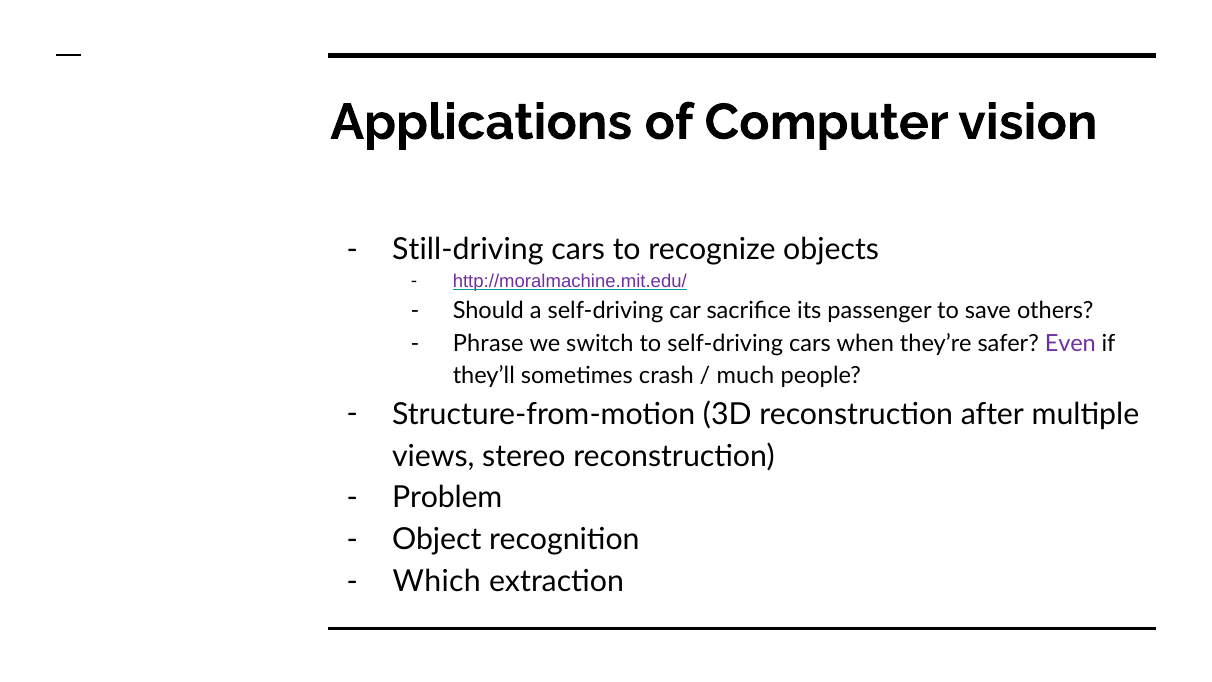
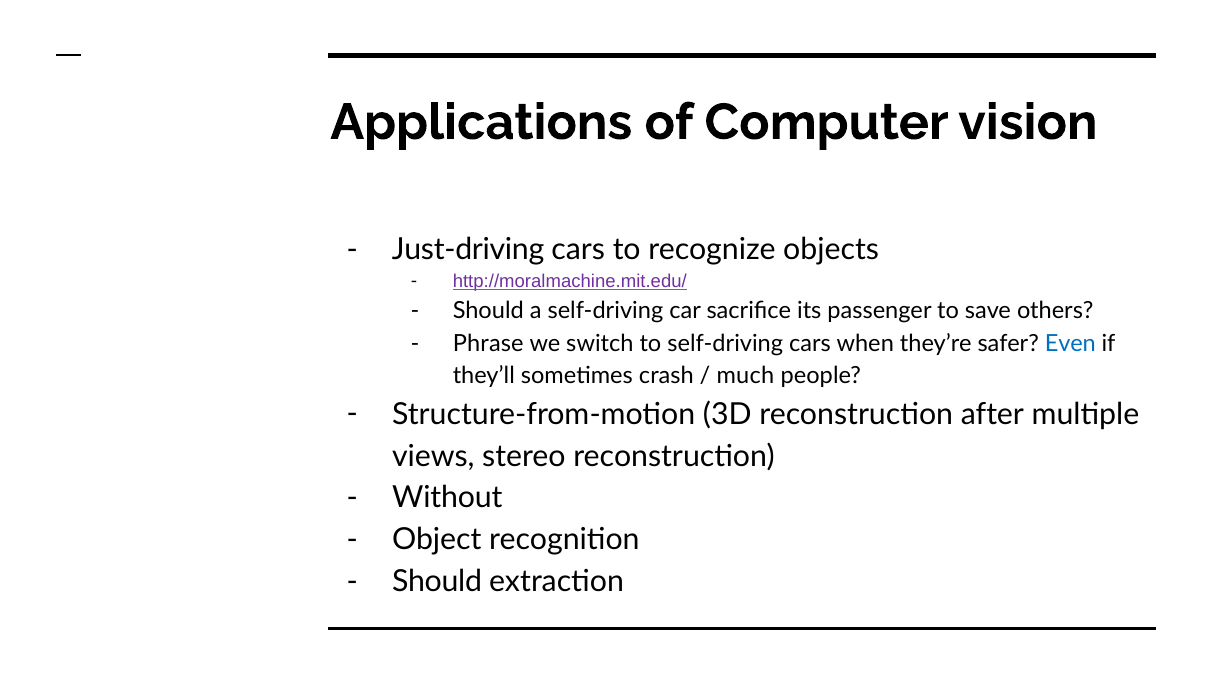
Still-driving: Still-driving -> Just-driving (468, 249)
Even colour: purple -> blue (1070, 343)
Problem: Problem -> Without (447, 498)
Which: Which -> Should (437, 581)
